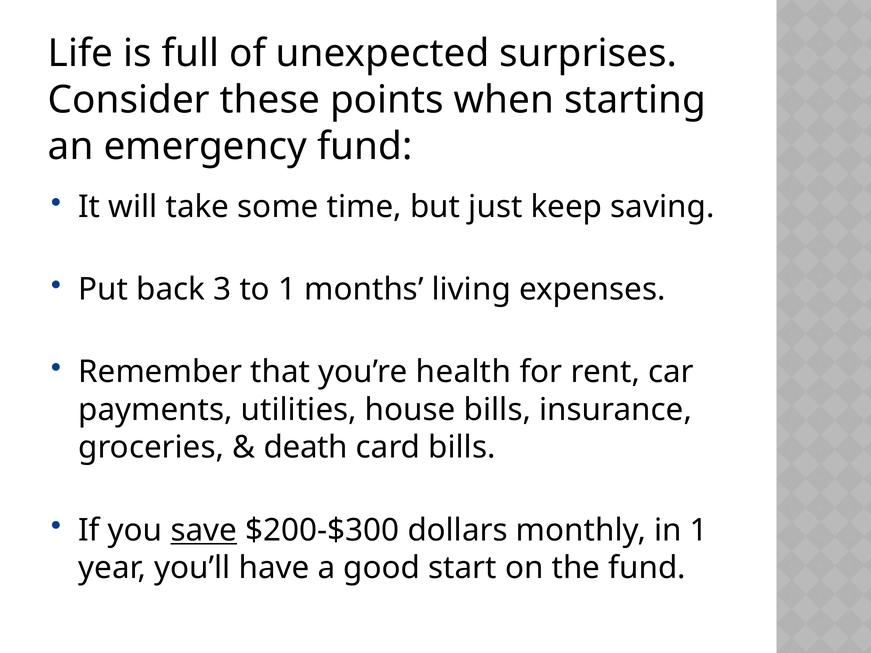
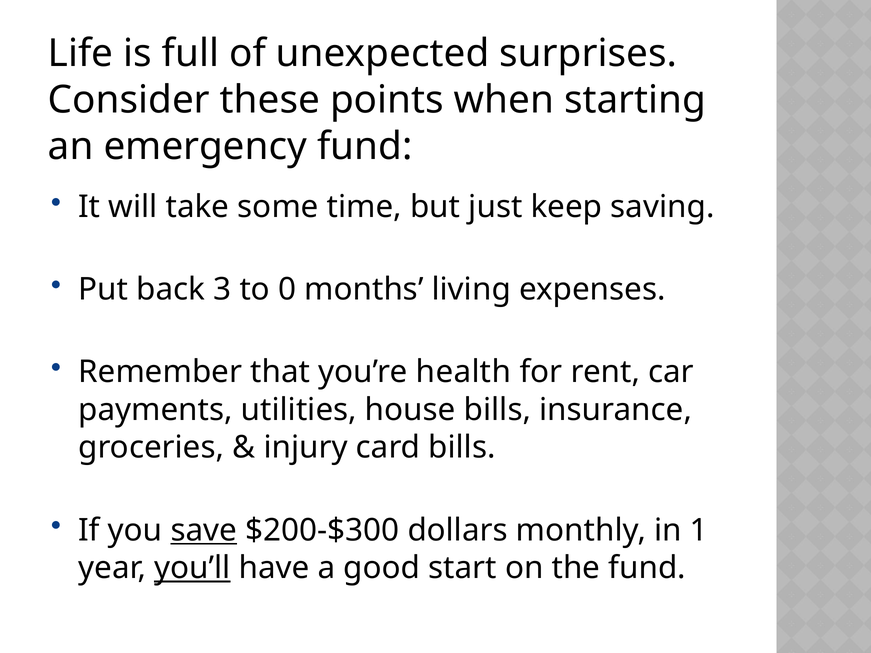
to 1: 1 -> 0 (287, 290)
death: death -> injury (306, 448)
you’ll underline: none -> present (192, 568)
